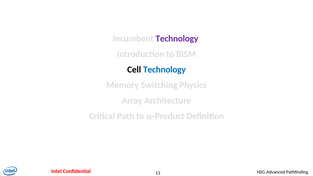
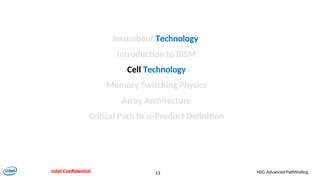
Technology colour: purple -> blue (177, 39)
